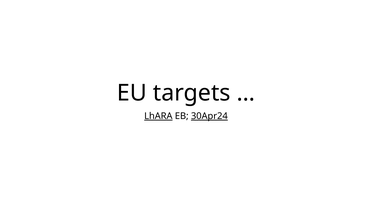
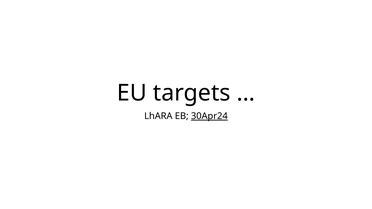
LhARA underline: present -> none (158, 116)
